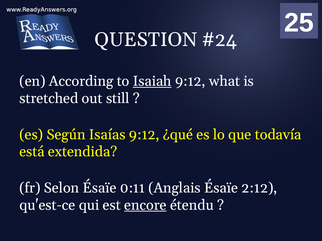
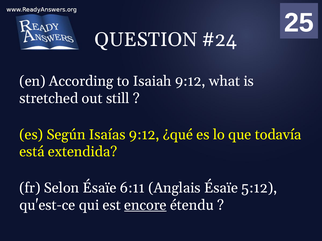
Isaiah underline: present -> none (152, 81)
0:11: 0:11 -> 6:11 (132, 188)
2:12: 2:12 -> 5:12 (259, 188)
